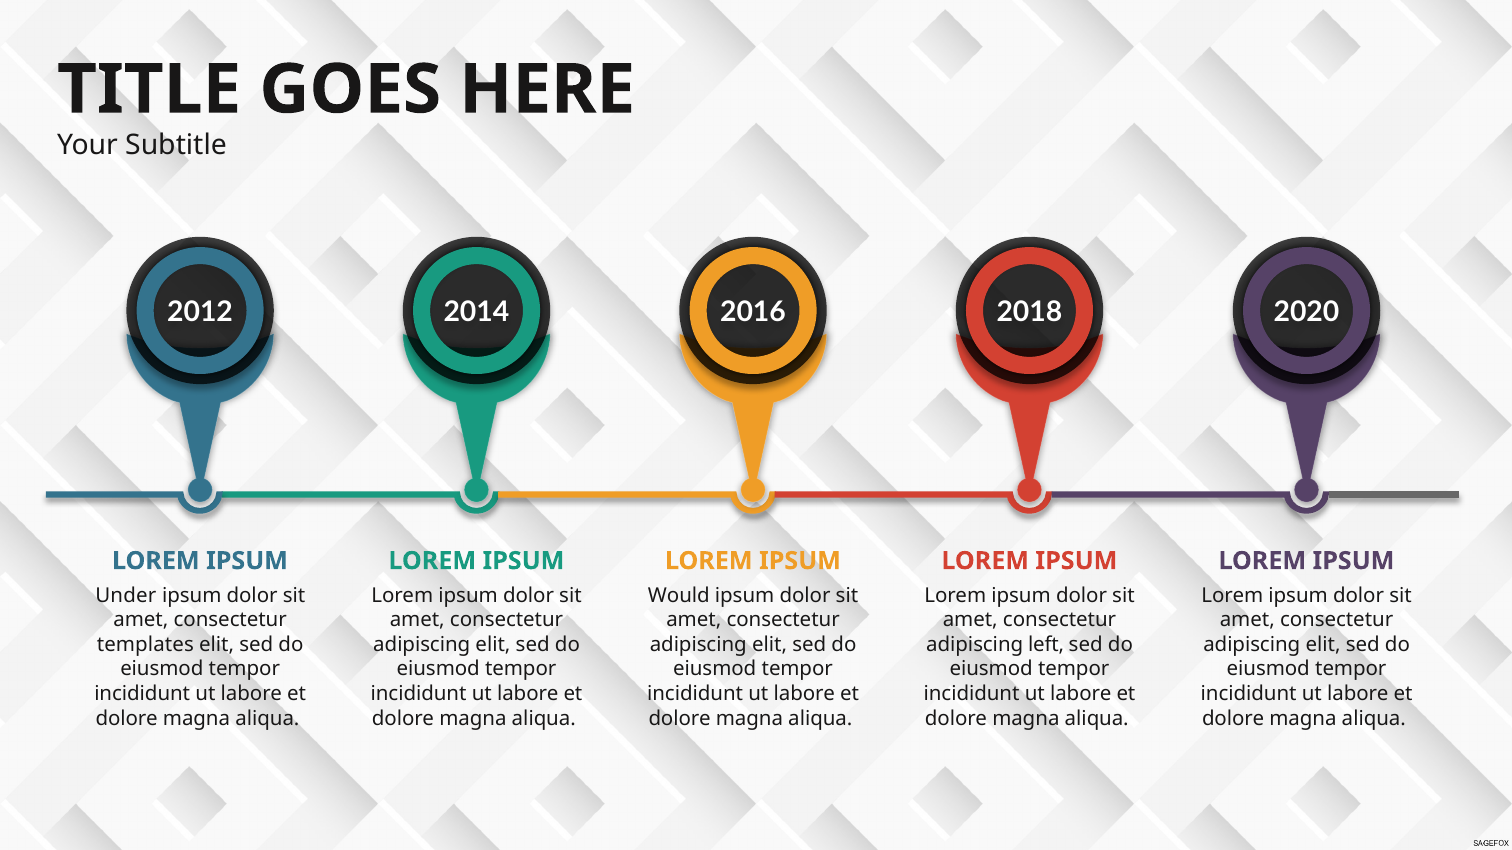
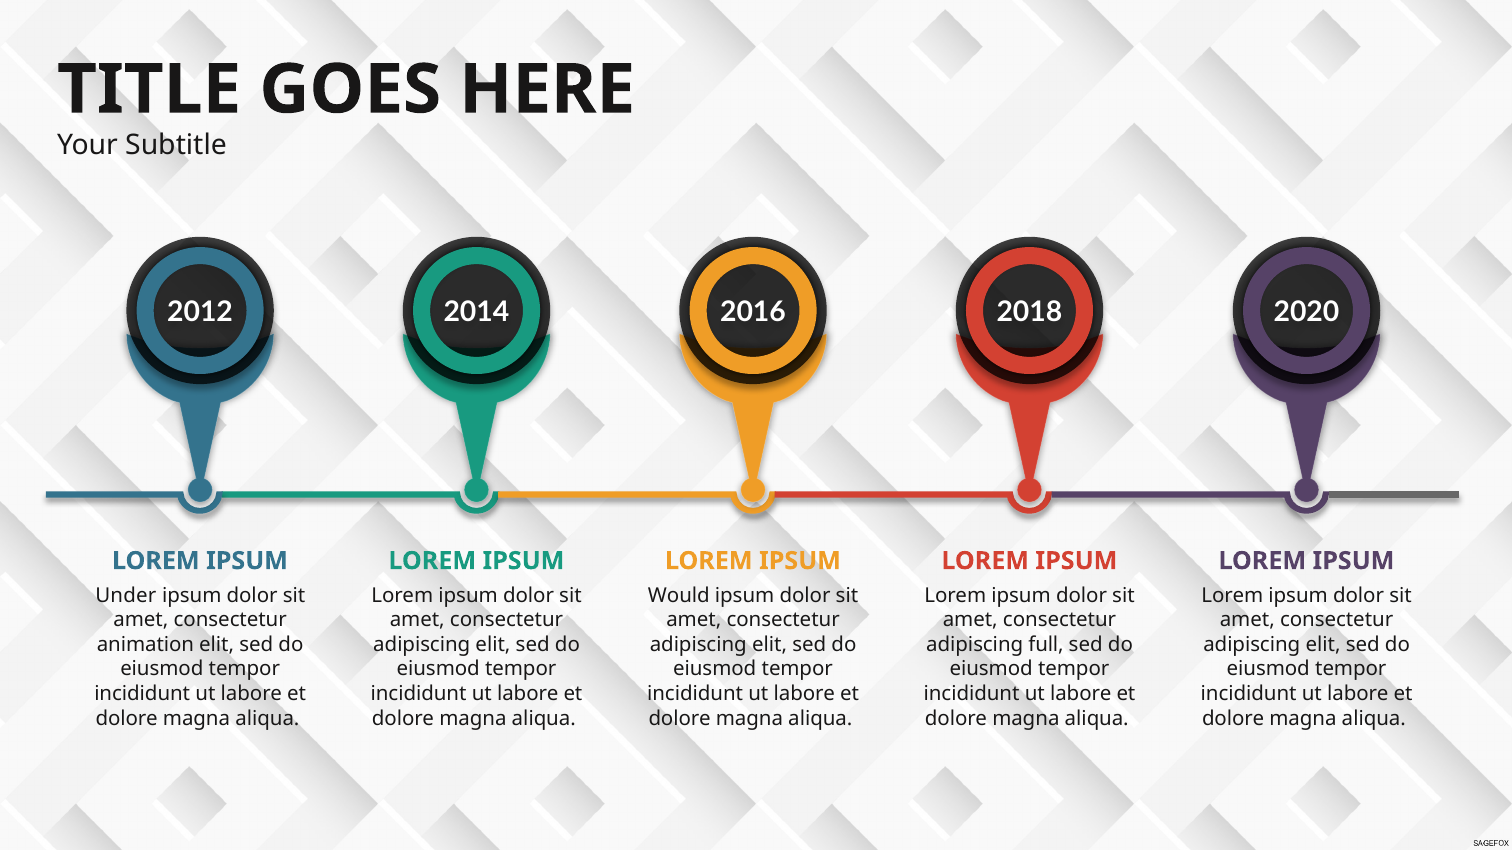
templates: templates -> animation (145, 645)
left: left -> full (1046, 645)
